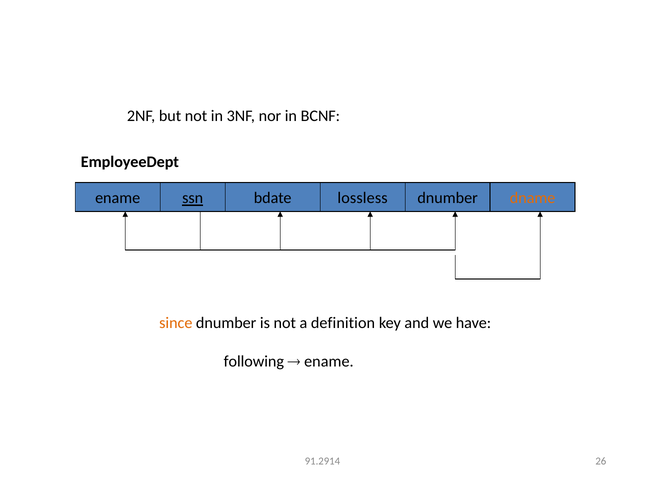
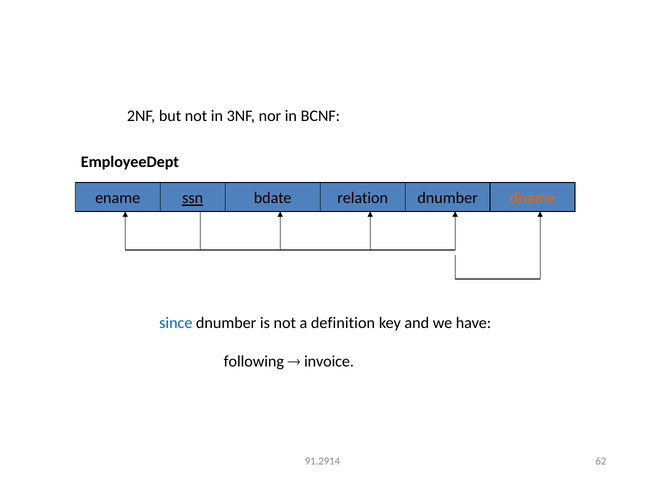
lossless: lossless -> relation (363, 198)
since colour: orange -> blue (176, 323)
ename: ename -> invoice (329, 362)
26: 26 -> 62 (601, 462)
